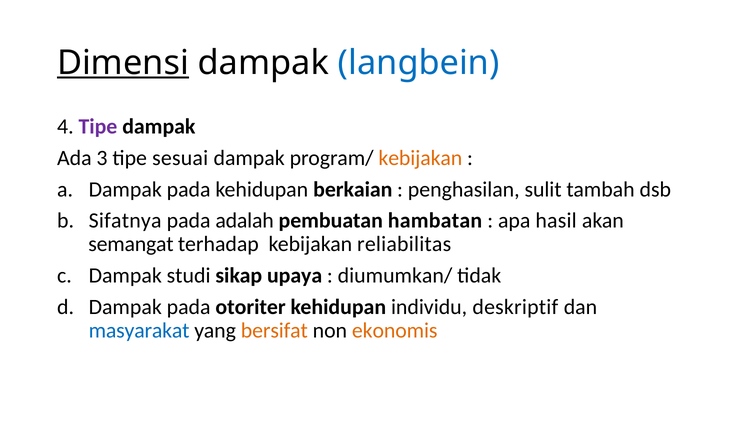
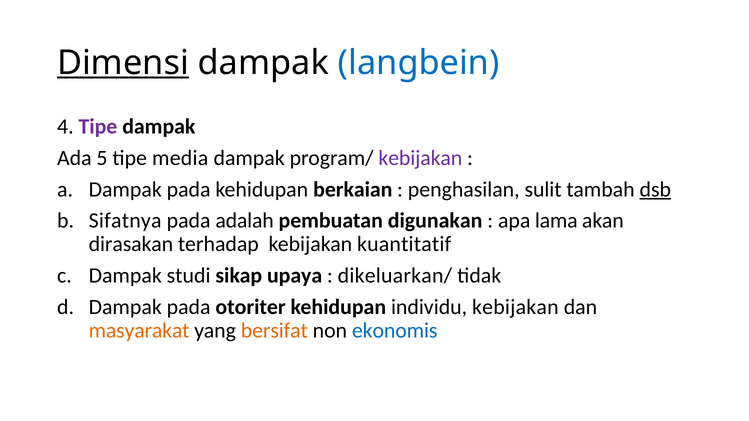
3: 3 -> 5 (102, 158)
sesuai: sesuai -> media (180, 158)
kebijakan colour: orange -> purple (420, 158)
dsb underline: none -> present (655, 189)
hambatan: hambatan -> digunakan (435, 221)
hasil: hasil -> lama (556, 221)
semangat: semangat -> dirasakan (131, 244)
reliabilitas: reliabilitas -> kuantitatif (404, 244)
diumumkan/: diumumkan/ -> dikeluarkan/ (395, 276)
individu deskriptif: deskriptif -> kebijakan (515, 307)
masyarakat colour: blue -> orange (139, 331)
ekonomis colour: orange -> blue (395, 331)
